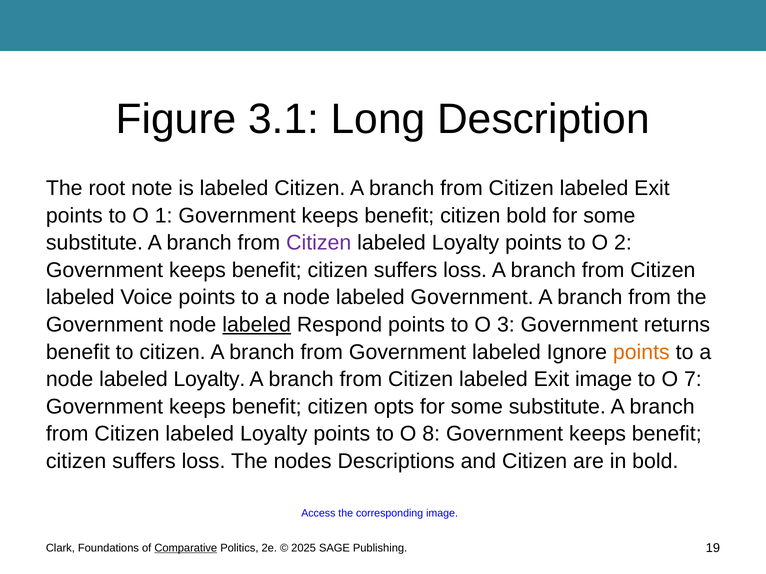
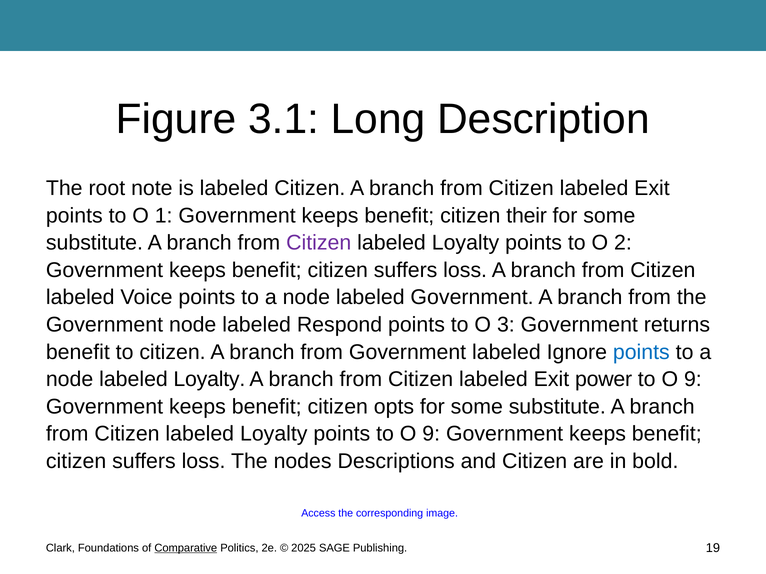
citizen bold: bold -> their (527, 216)
labeled underline: present -> none (257, 325)
points colour: orange -> blue (641, 352)
Exit image: image -> power (604, 380)
7: 7 -> 9 (693, 380)
points to O 8: 8 -> 9 (431, 434)
